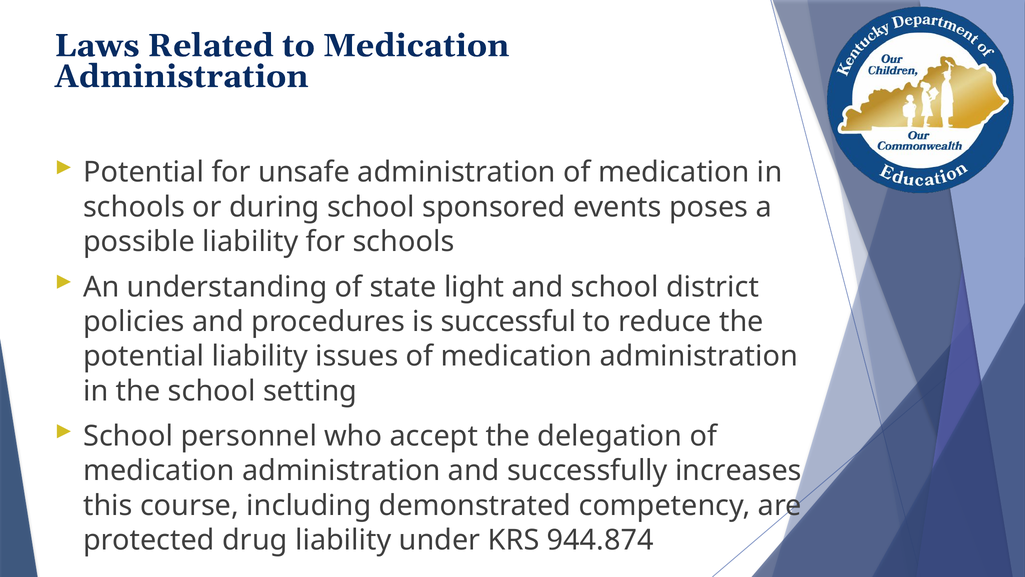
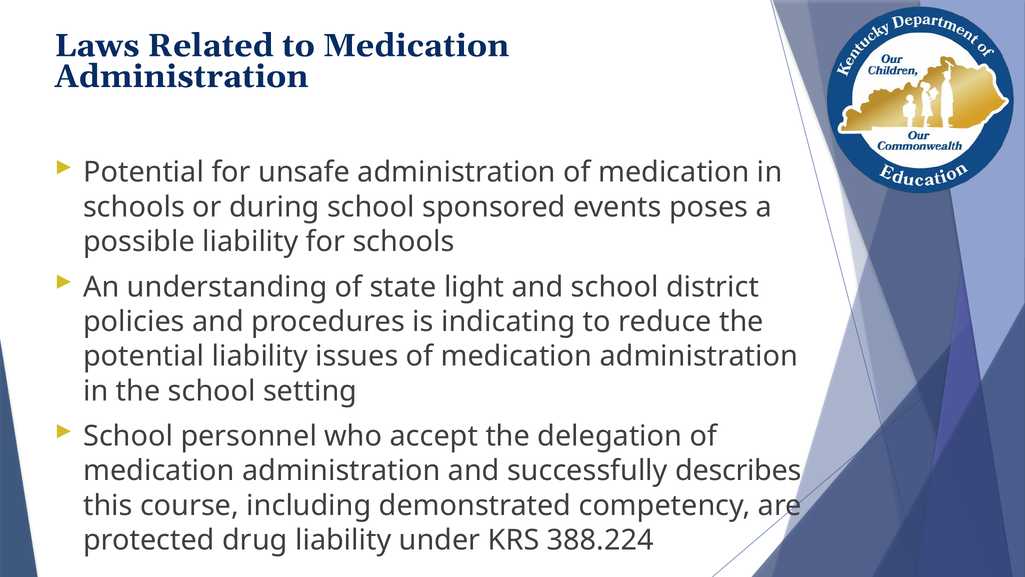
successful: successful -> indicating (508, 321)
increases: increases -> describes (738, 471)
944.874: 944.874 -> 388.224 (600, 540)
